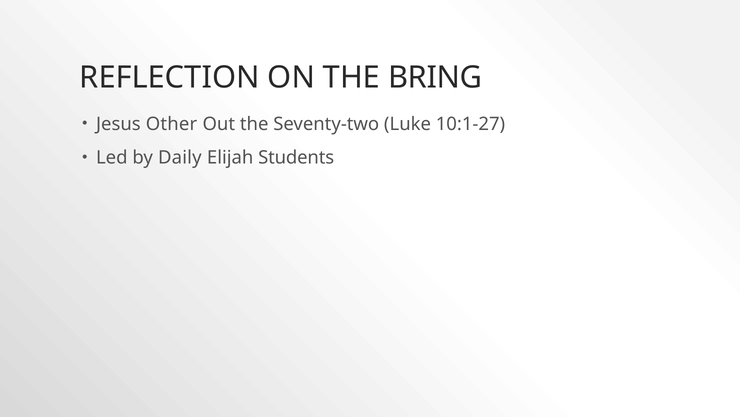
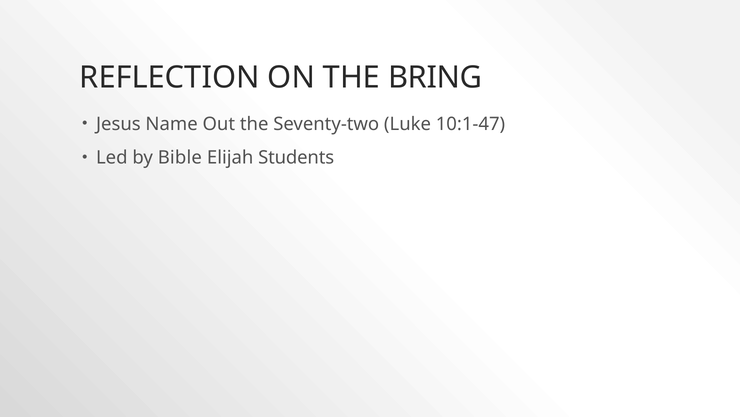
Other: Other -> Name (172, 124)
10:1-27: 10:1-27 -> 10:1-47 (470, 124)
Daily: Daily -> Bible (180, 158)
